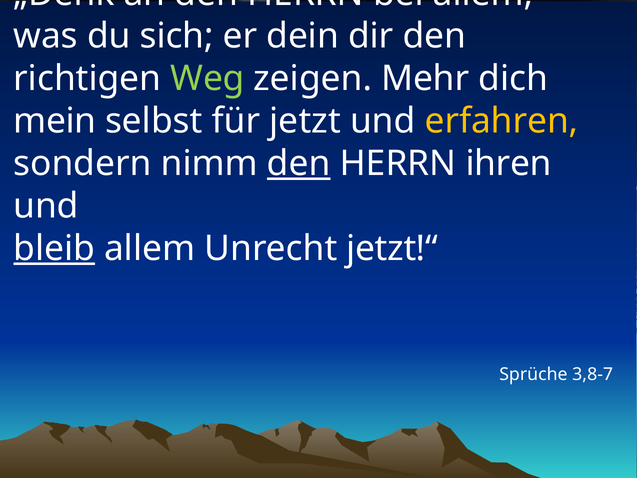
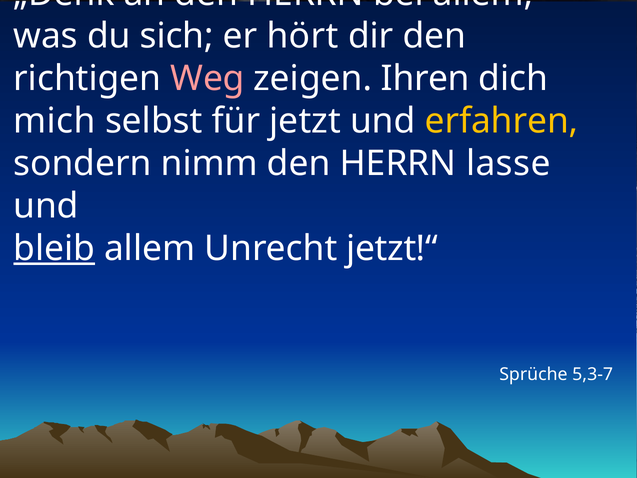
dein: dein -> hört (302, 36)
Weg colour: light green -> pink (208, 79)
Mehr: Mehr -> Ihren (425, 79)
mein: mein -> mich (54, 121)
den underline: present -> none (299, 163)
ihren: ihren -> lasse (508, 163)
3,8-7: 3,8-7 -> 5,3-7 (593, 374)
